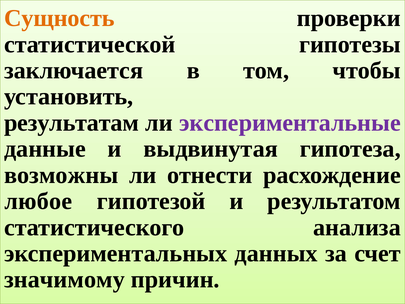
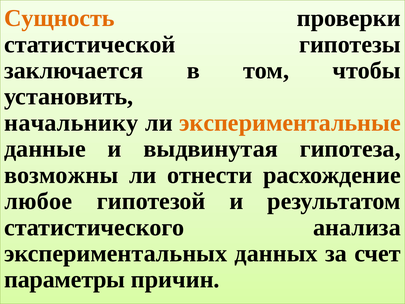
результатам: результатам -> начальнику (71, 123)
экспериментальные colour: purple -> orange (290, 123)
значимому: значимому -> параметры (65, 279)
